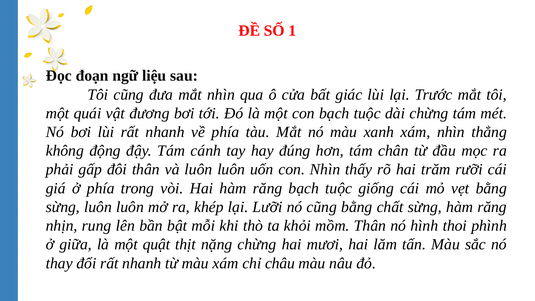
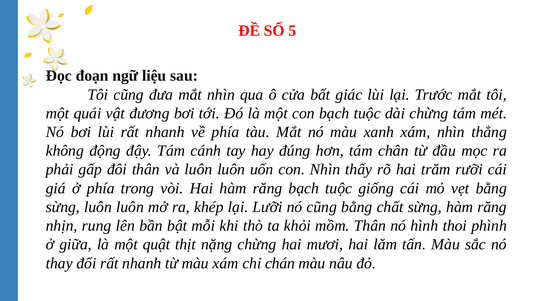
1: 1 -> 5 (293, 31)
châu: châu -> chán (280, 263)
